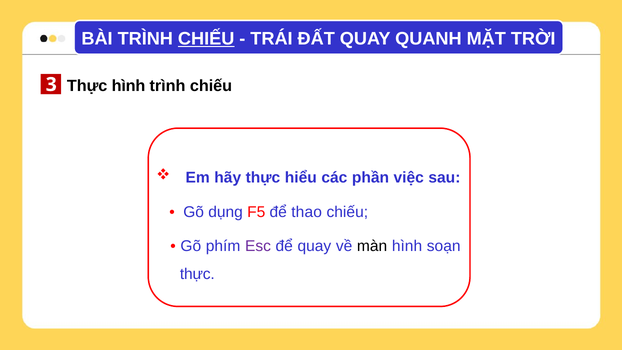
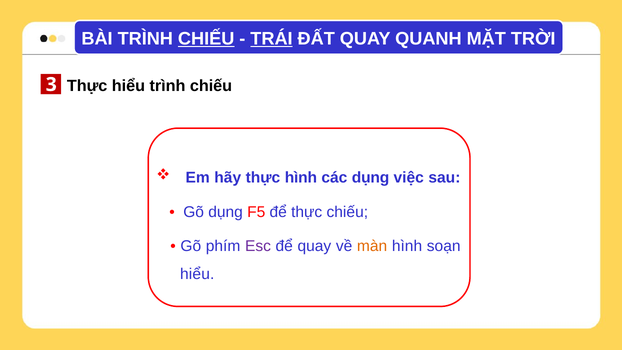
TRÁI underline: none -> present (271, 39)
Thực hình: hình -> hiểu (128, 86)
thực hiểu: hiểu -> hình (301, 177)
các phần: phần -> dụng (371, 177)
để thao: thao -> thực (307, 212)
màn colour: black -> orange (372, 246)
thực: thực -> hiểu (197, 274)
